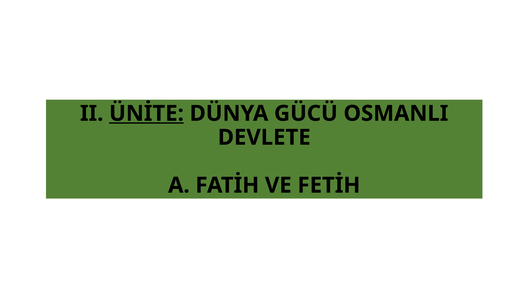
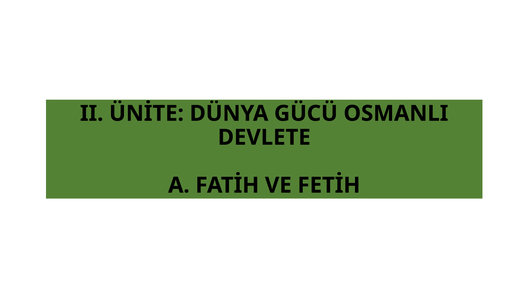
ÜNİTE underline: present -> none (146, 113)
